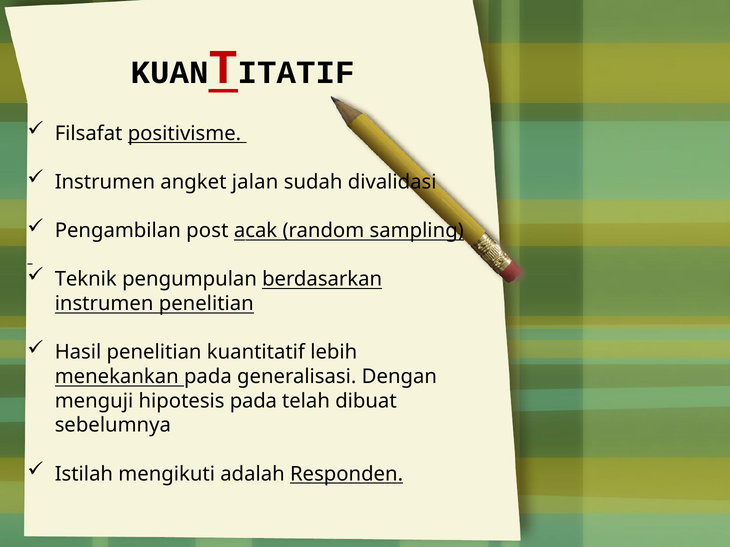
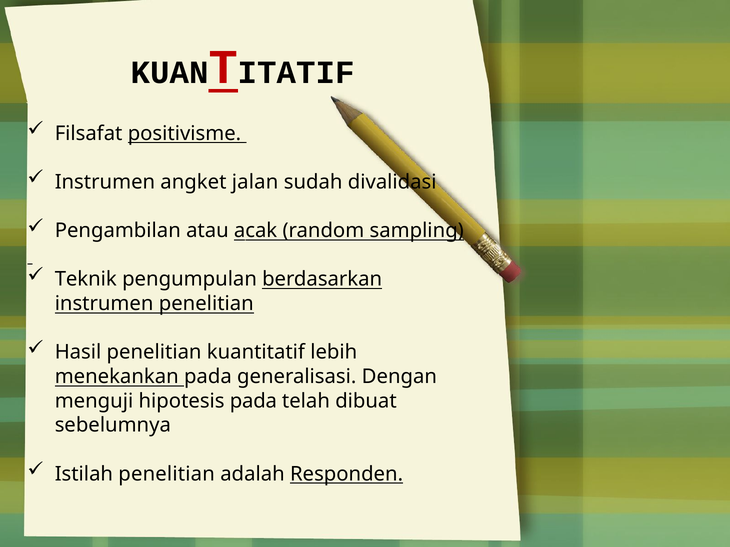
post: post -> atau (207, 231)
Istilah mengikuti: mengikuti -> penelitian (167, 474)
